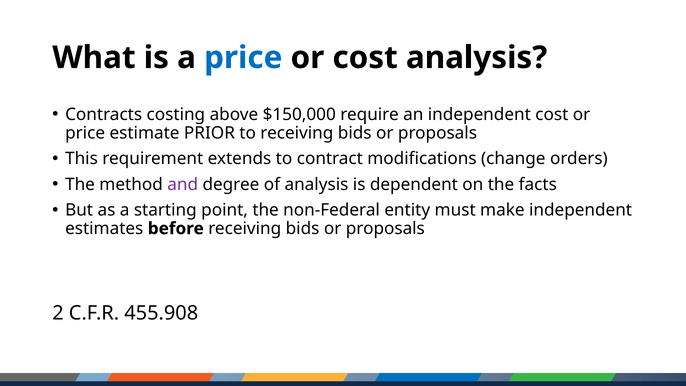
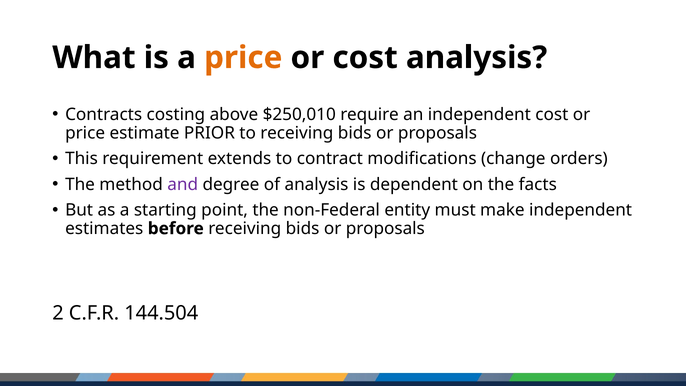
price colour: blue -> orange (243, 58)
$150,000: $150,000 -> $250,010 (299, 114)
455.908: 455.908 -> 144.504 (161, 313)
